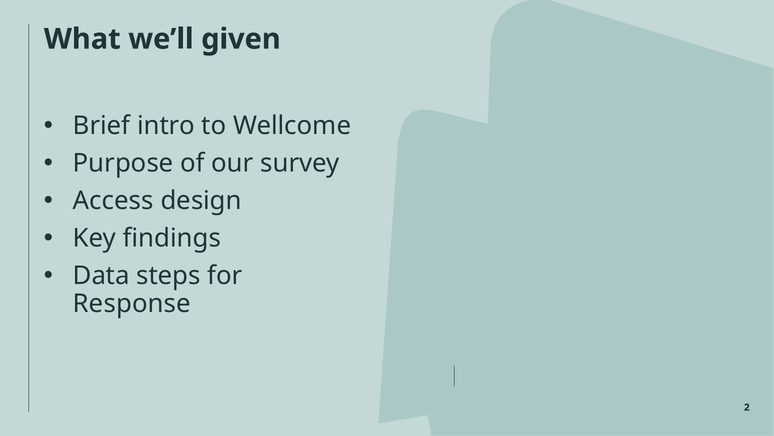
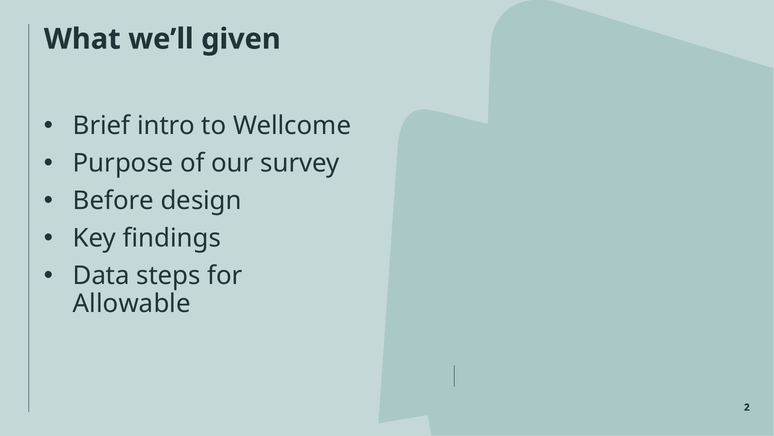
Access: Access -> Before (113, 200)
Response: Response -> Allowable (132, 303)
